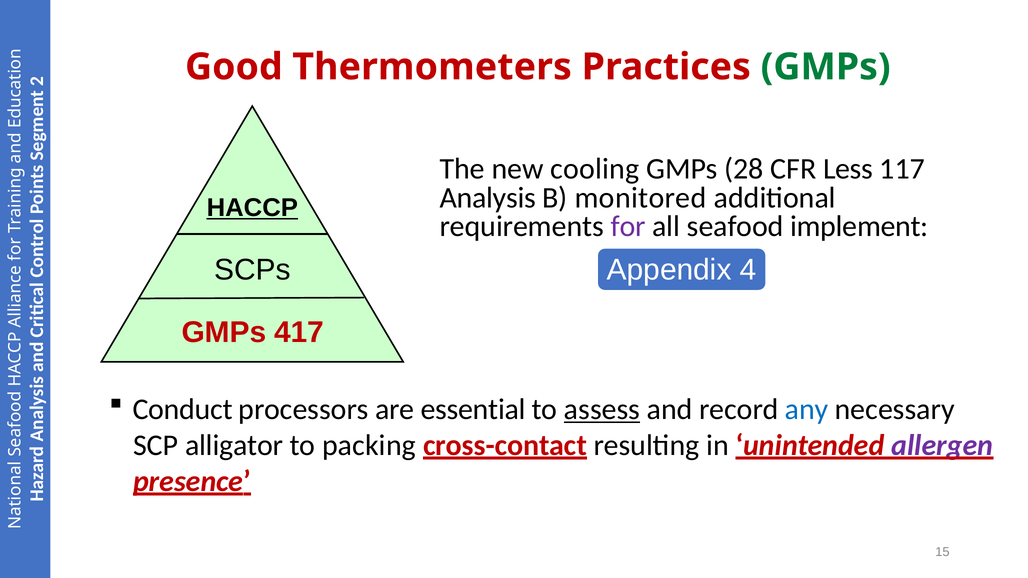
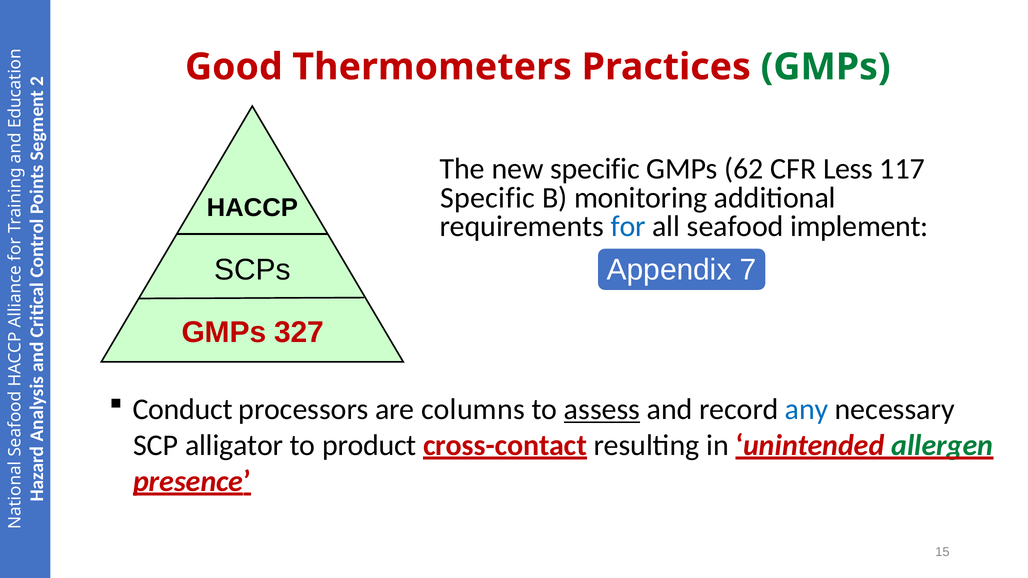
new cooling: cooling -> specific (595, 169)
28: 28 -> 62 (744, 169)
Analysis: Analysis -> Specific (487, 198)
monitored: monitored -> monitoring (641, 198)
HACCP underline: present -> none (252, 208)
for colour: purple -> blue (628, 227)
4: 4 -> 7 (748, 270)
417: 417 -> 327 (299, 332)
essential: essential -> columns (473, 409)
packing: packing -> product (369, 445)
allergen colour: purple -> green (942, 445)
